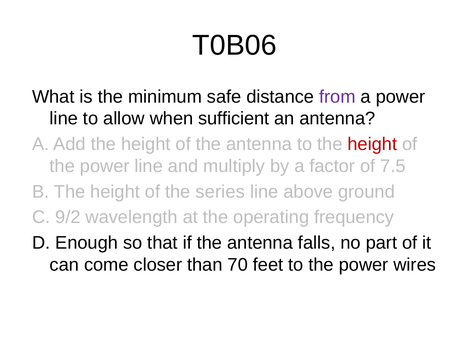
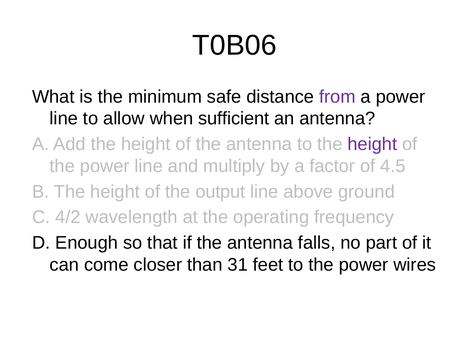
height colour: red -> purple (372, 144)
7.5: 7.5 -> 4.5 (393, 166)
series: series -> output (220, 192)
9/2: 9/2 -> 4/2 (68, 217)
70: 70 -> 31 (238, 265)
